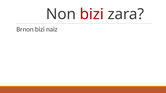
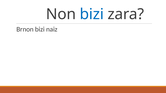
bizi colour: red -> blue (92, 14)
